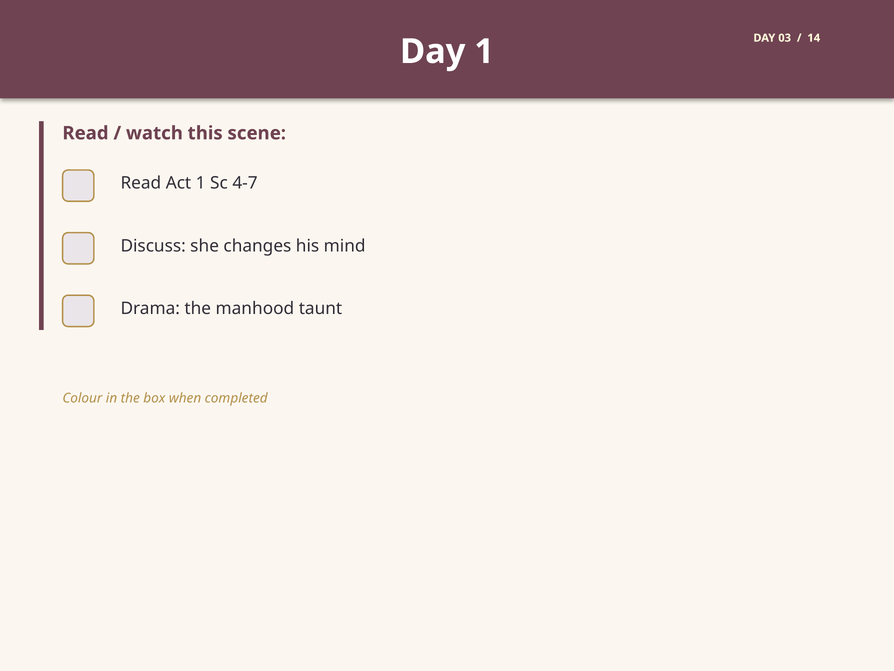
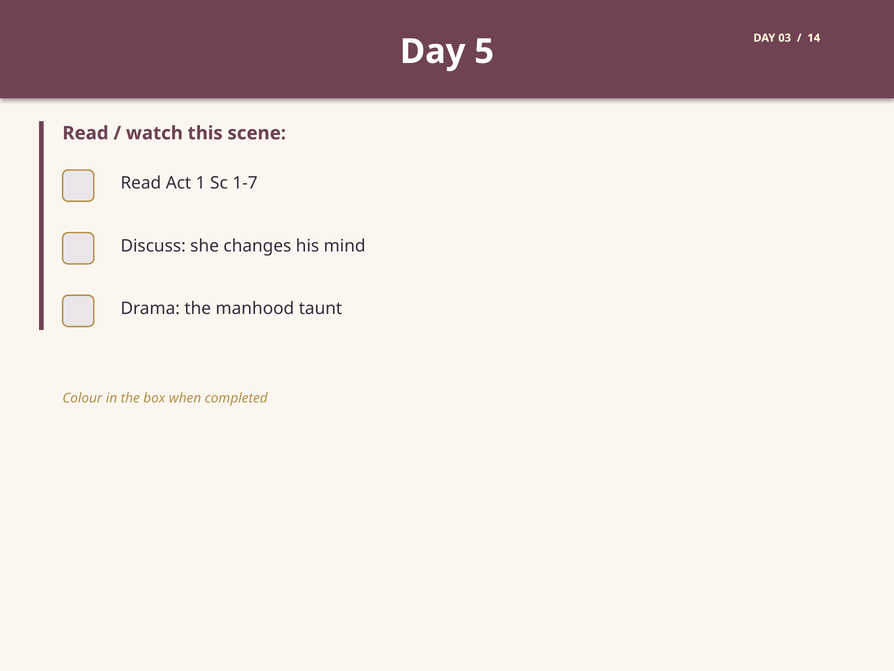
Day 1: 1 -> 5 (484, 52)
4-7: 4-7 -> 1-7 (245, 183)
